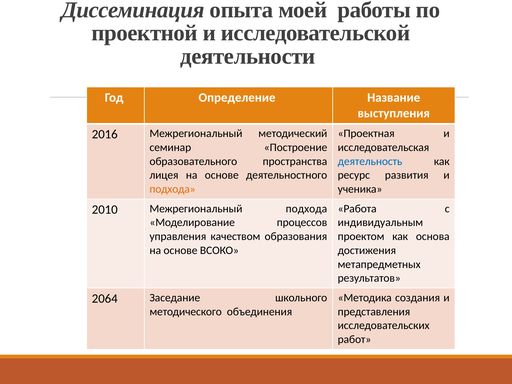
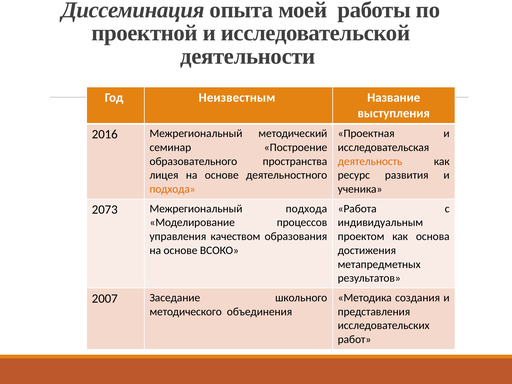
Определение: Определение -> Неизвестным (237, 98)
деятельность colour: blue -> orange (370, 161)
2010: 2010 -> 2073 (105, 210)
2064: 2064 -> 2007 (105, 299)
